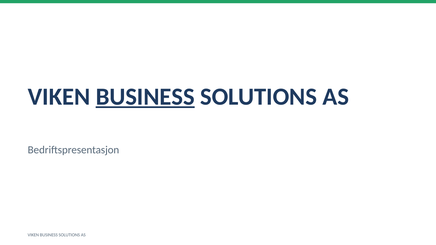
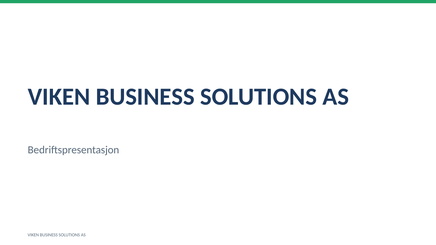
BUSINESS underline: present -> none (145, 97)
